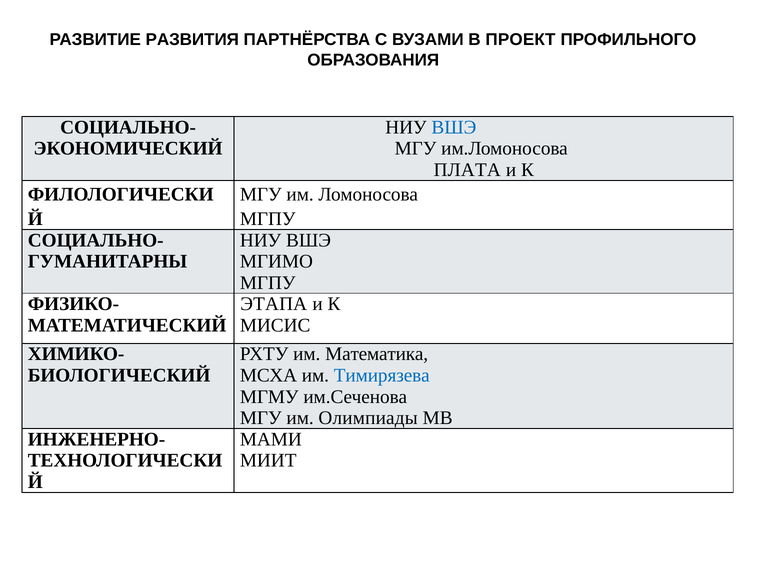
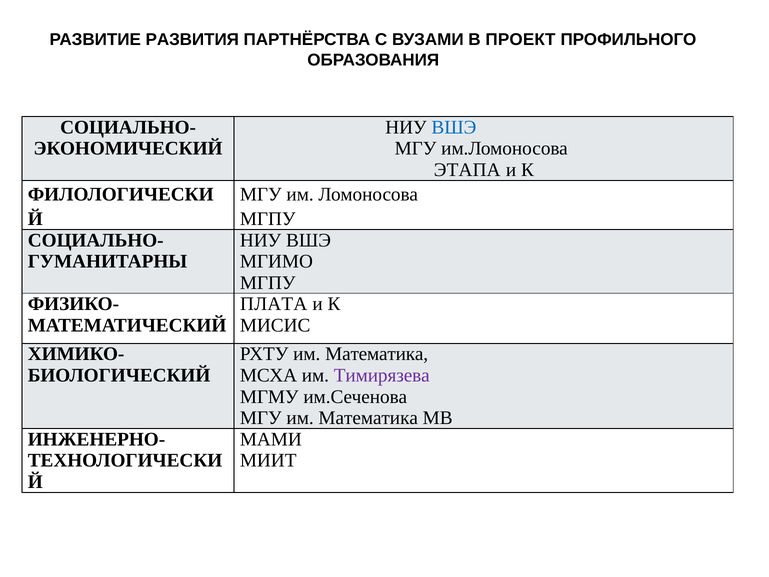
ПЛАТА: ПЛАТА -> ЭТАПА (467, 170)
ЭТАПА: ЭТАПА -> ПЛАТА (274, 304)
Тимирязева colour: blue -> purple (382, 375)
МГУ им Олимпиады: Олимпиады -> Математика (368, 418)
